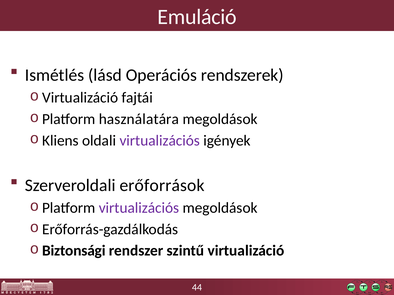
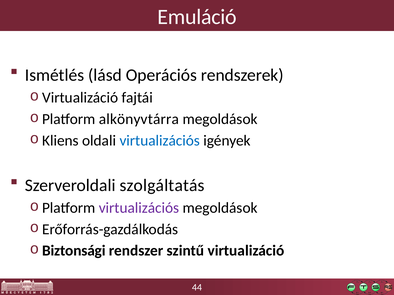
használatára: használatára -> alkönyvtárra (139, 119)
virtualizációs colour: purple -> blue (160, 141)
erőforrások: erőforrások -> szolgáltatás (162, 186)
